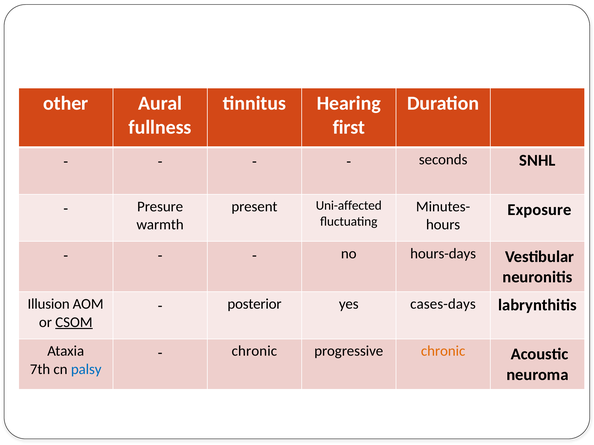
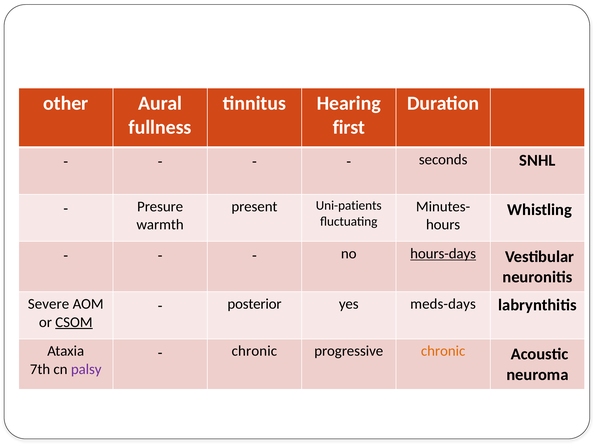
Uni-affected: Uni-affected -> Uni-patients (349, 206)
Exposure: Exposure -> Whistling (540, 210)
hours-days underline: none -> present (443, 254)
Illusion: Illusion -> Severe (49, 304)
cases-days: cases-days -> meds-days (443, 304)
palsy colour: blue -> purple (86, 370)
